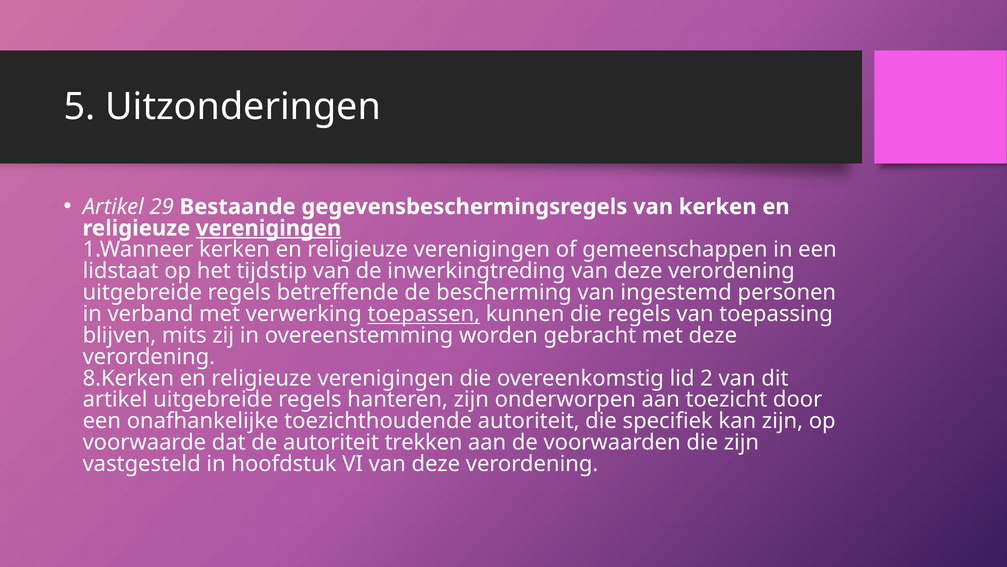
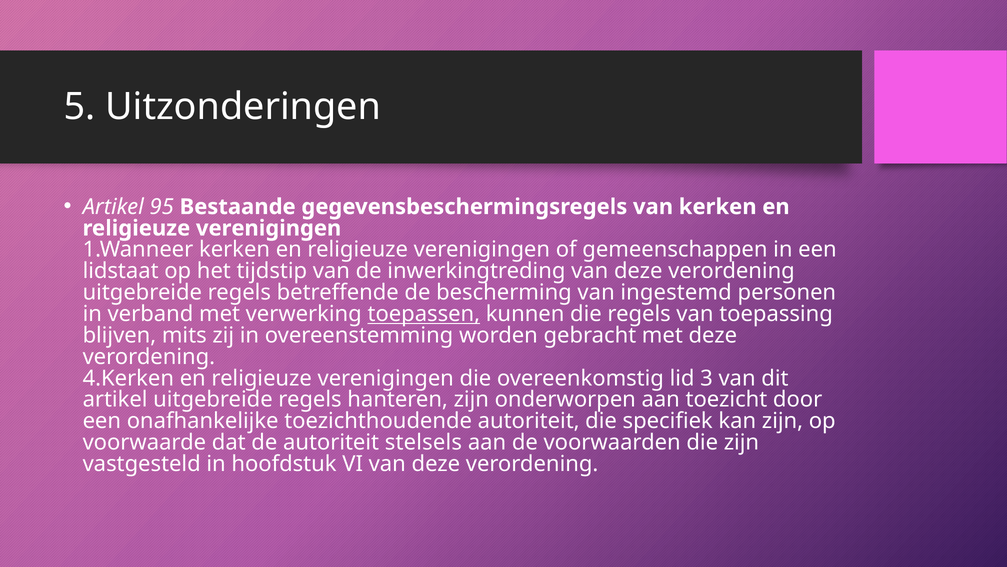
29: 29 -> 95 (162, 207)
verenigingen underline: present -> none (269, 228)
8.Kerken: 8.Kerken -> 4.Kerken (128, 378)
2: 2 -> 3 (706, 378)
trekken: trekken -> stelsels (423, 442)
